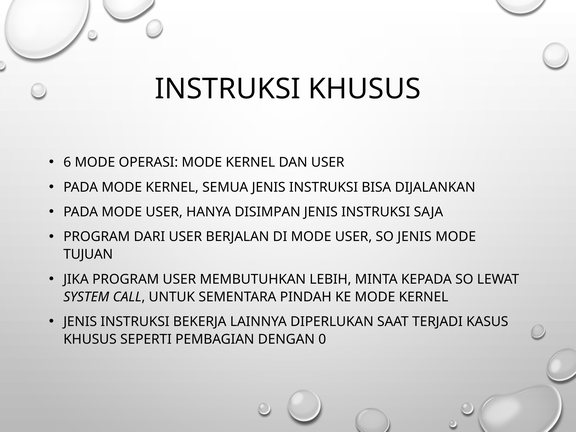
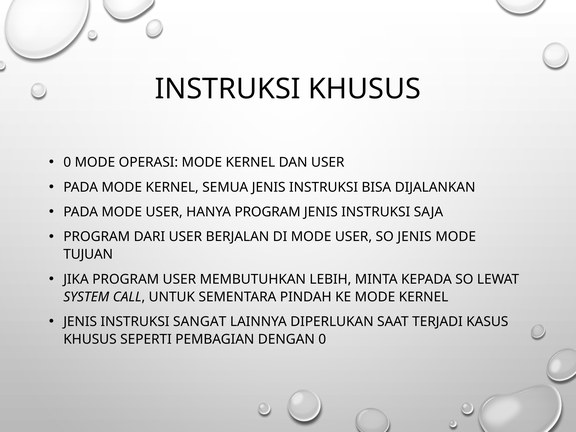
6: 6 -> 0 (67, 162)
HANYA DISIMPAN: DISIMPAN -> PROGRAM (268, 212)
BEKERJA: BEKERJA -> SANGAT (200, 322)
